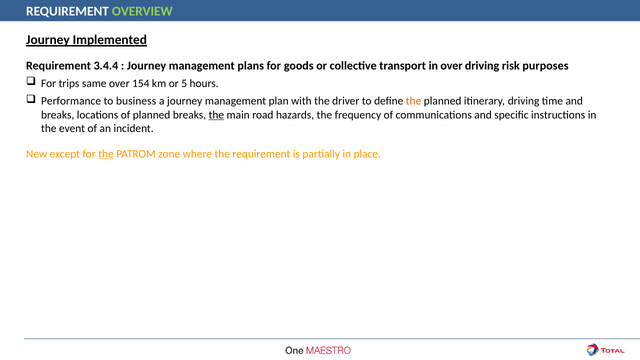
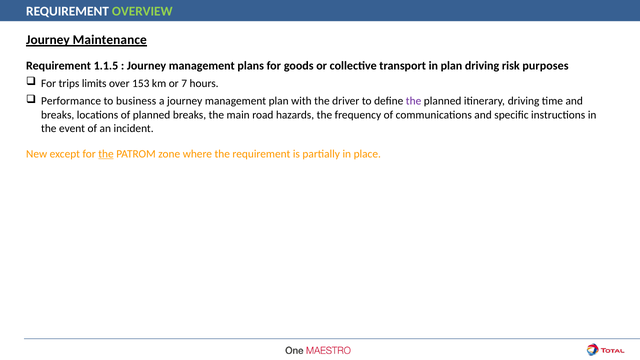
Implemented: Implemented -> Maintenance (110, 40)
3.4.4: 3.4.4 -> 1.1.5 (106, 66)
in over: over -> plan (451, 66)
same: same -> limits (94, 84)
154: 154 -> 153 (141, 84)
5: 5 -> 7 (184, 84)
the colour: orange -> purple (414, 101)
the underline: present -> none (216, 115)
